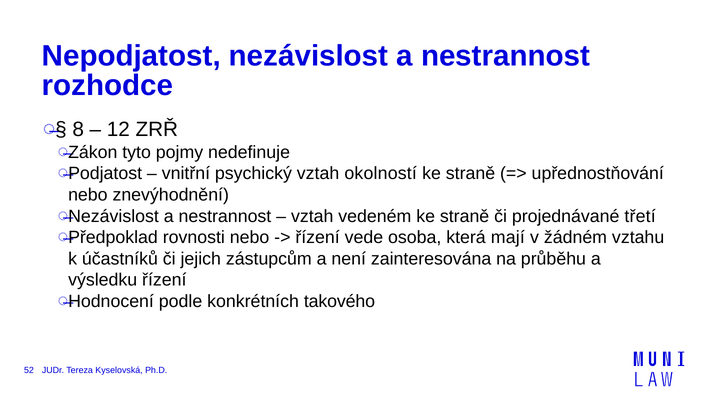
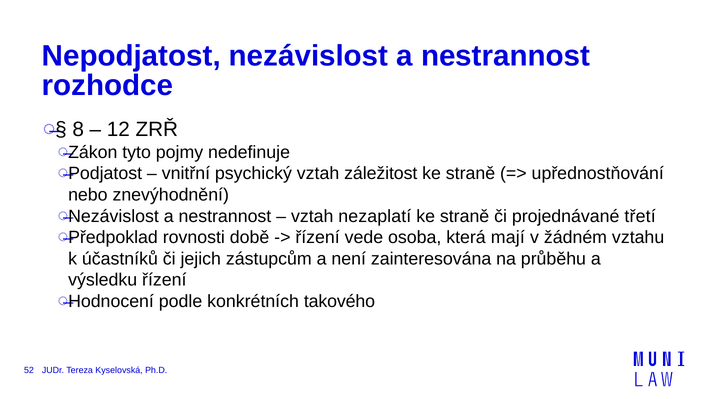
okolností: okolností -> záležitost (381, 174)
vedeném: vedeném -> nezaplatí (375, 216)
rovnosti nebo: nebo -> době (250, 238)
